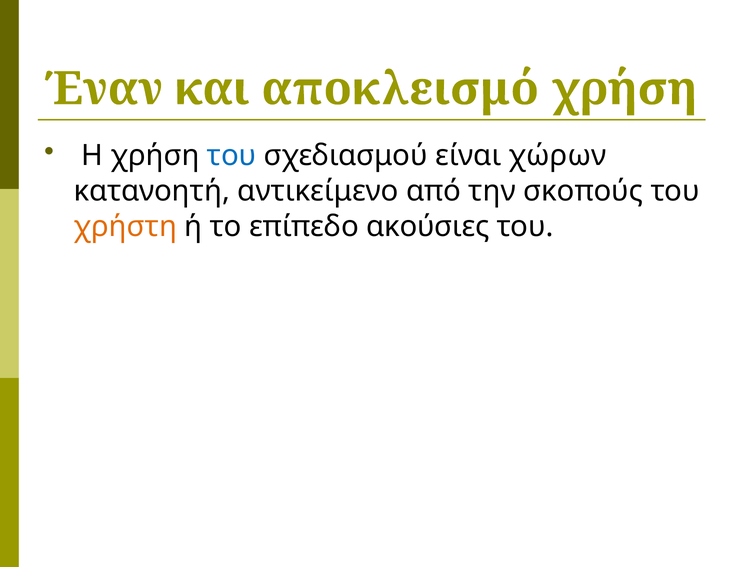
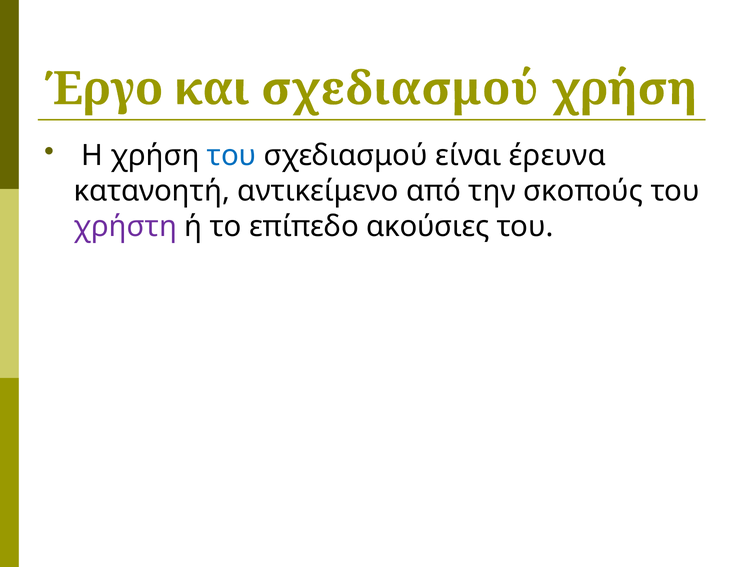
Έναν: Έναν -> Έργο (104, 89)
και αποκλεισμό: αποκλεισμό -> σχεδιασμού (400, 89)
χώρων: χώρων -> έρευνα (557, 156)
χρήστη colour: orange -> purple (125, 226)
